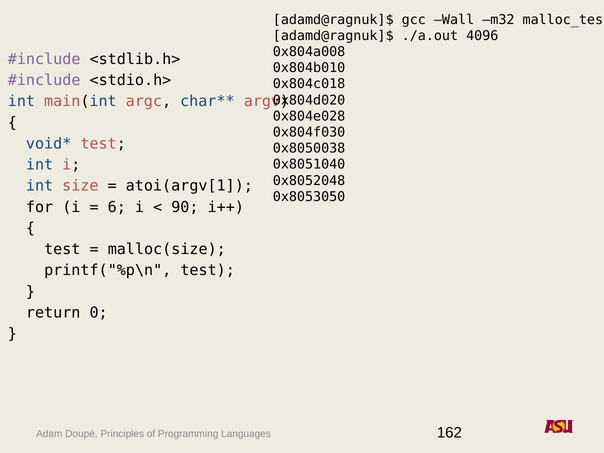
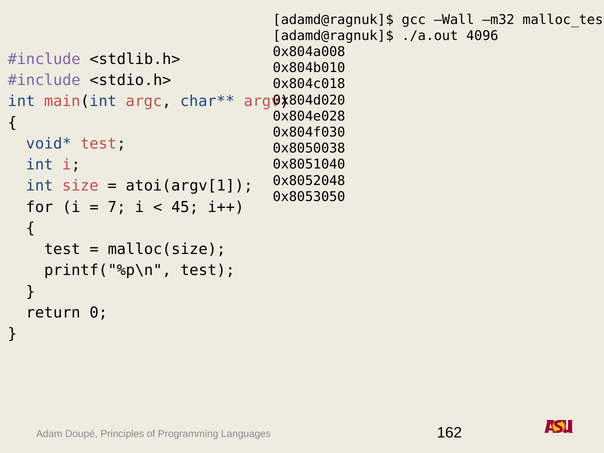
6: 6 -> 7 (117, 207)
90: 90 -> 45 (185, 207)
